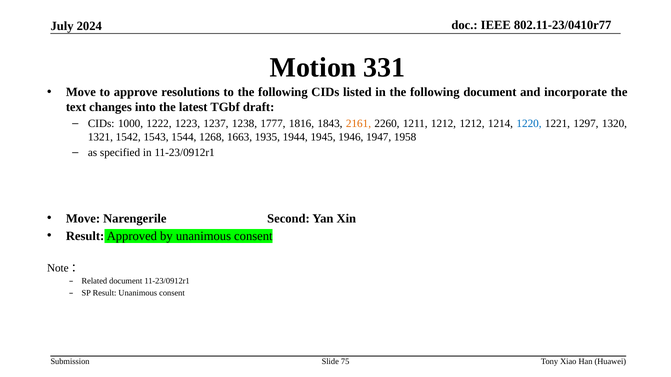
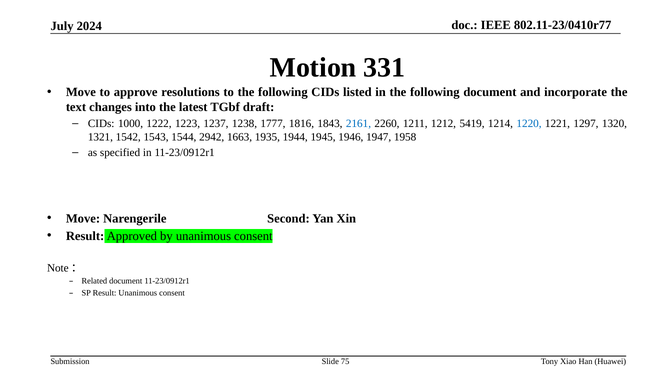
2161 colour: orange -> blue (359, 124)
1212 1212: 1212 -> 5419 (472, 124)
1268: 1268 -> 2942 (212, 137)
